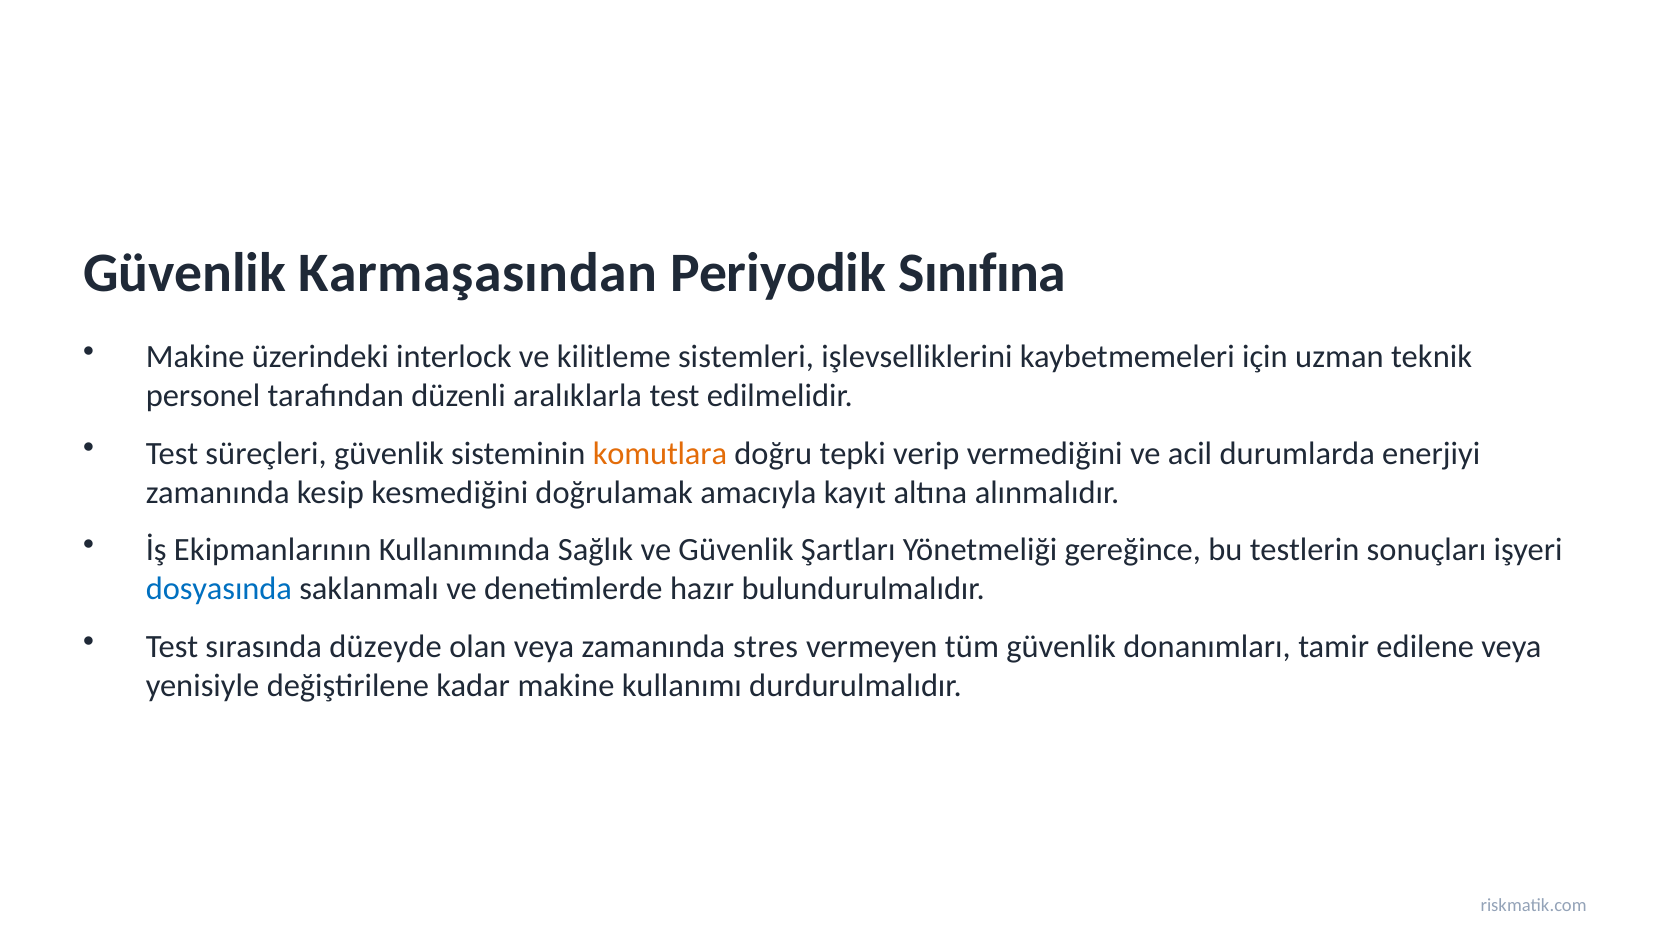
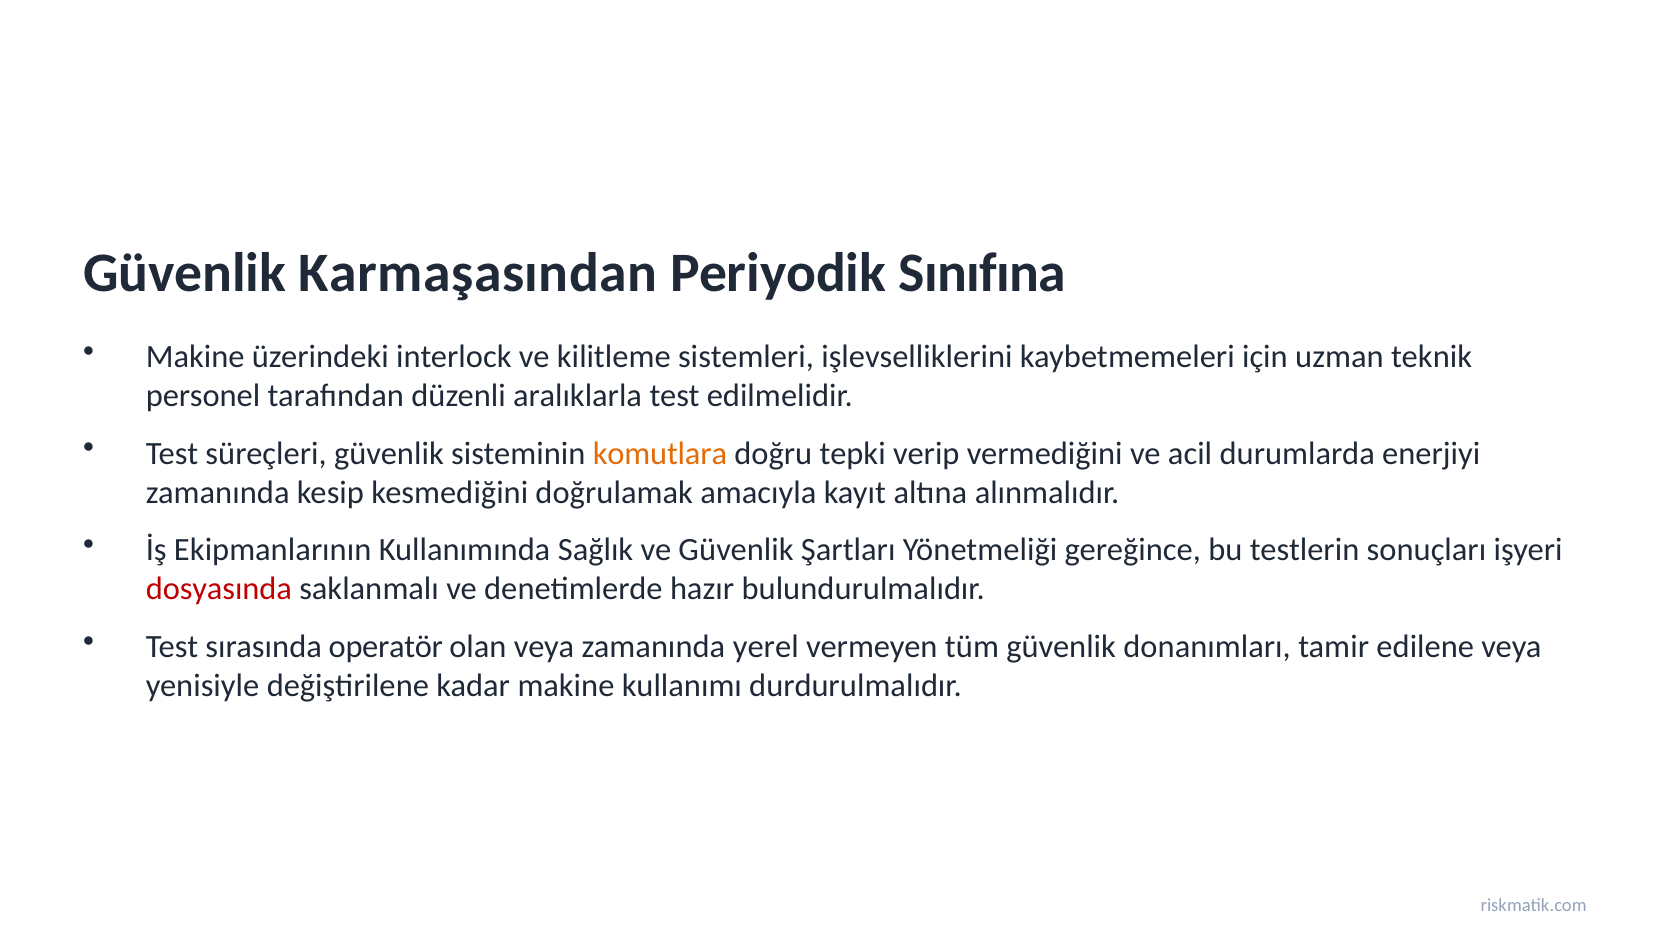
dosyasında colour: blue -> red (219, 589)
düzeyde: düzeyde -> operatör (386, 647)
stres: stres -> yerel (766, 647)
